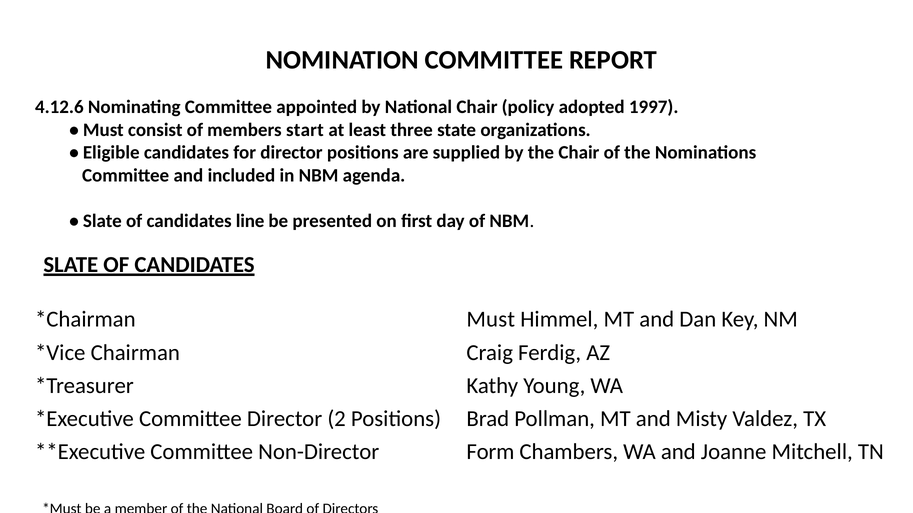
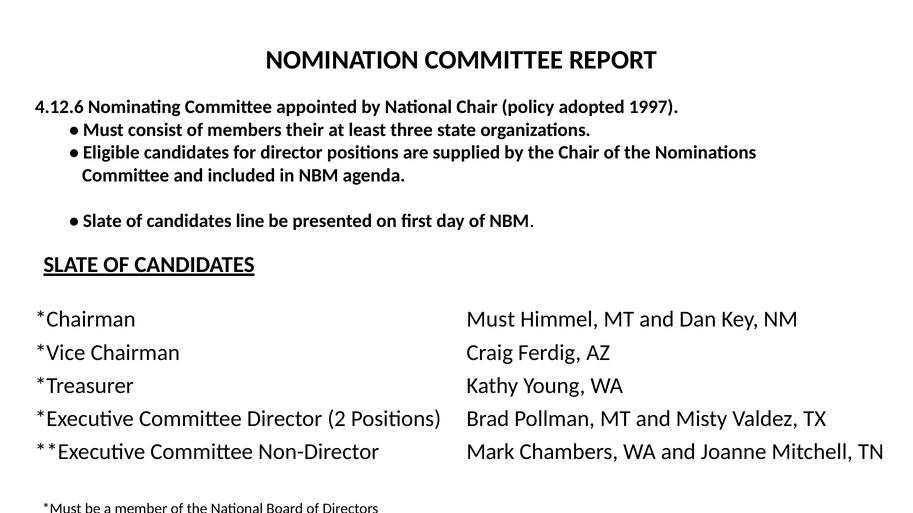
start: start -> their (305, 130)
Form: Form -> Mark (490, 452)
